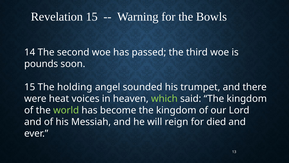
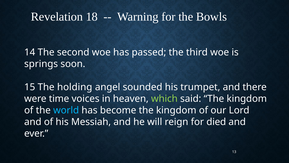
Revelation 15: 15 -> 18 (92, 17)
pounds: pounds -> springs (41, 64)
heat: heat -> time (59, 98)
world colour: light green -> light blue (66, 110)
